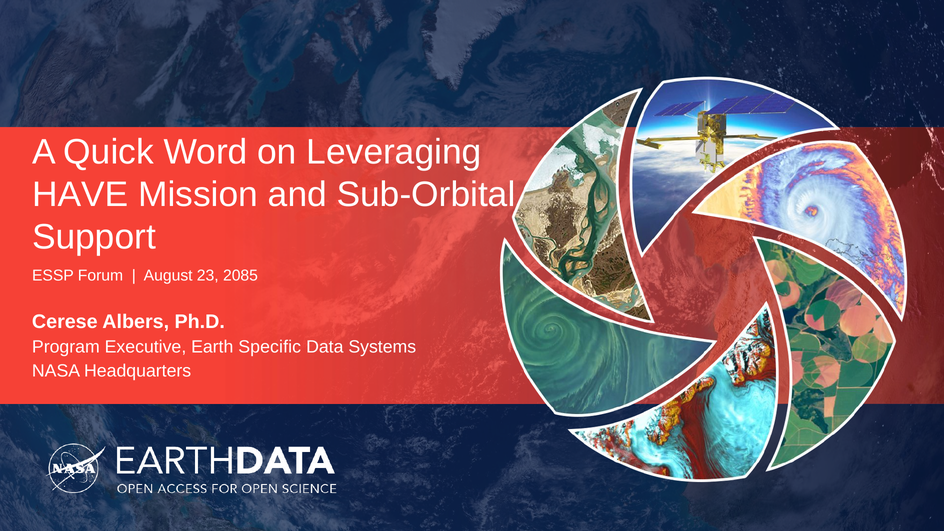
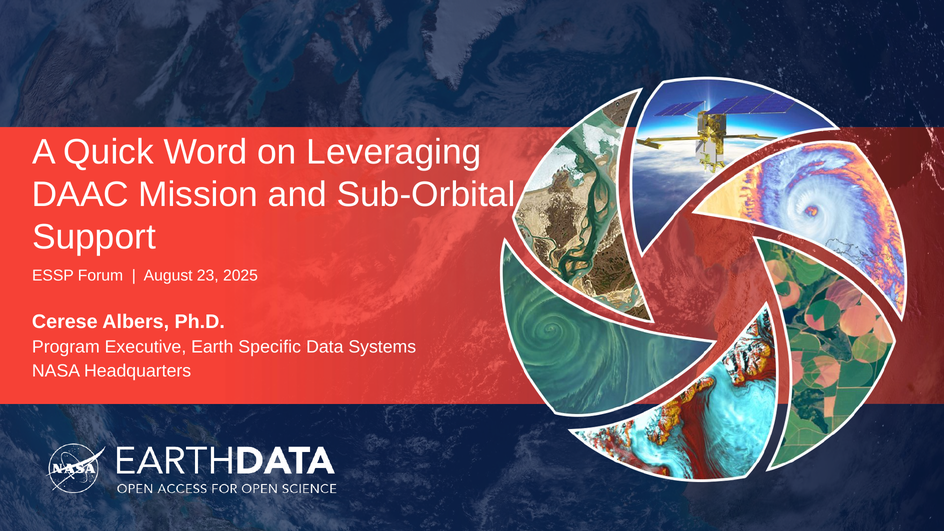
HAVE: HAVE -> DAAC (80, 194)
2085: 2085 -> 2025 (240, 276)
